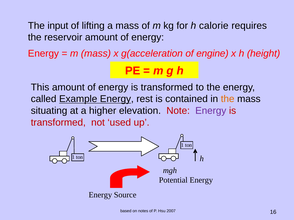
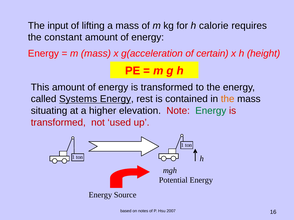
reservoir: reservoir -> constant (63, 37)
engine: engine -> certain (212, 54)
Example: Example -> Systems (78, 99)
Energy colour: purple -> green (211, 111)
